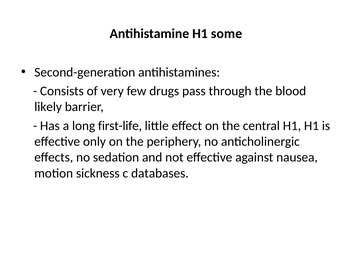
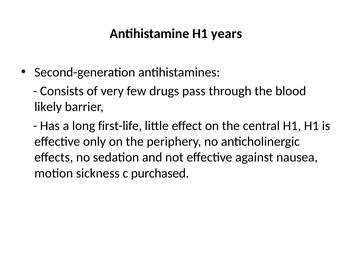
some: some -> years (227, 34)
databases: databases -> purchased (160, 173)
